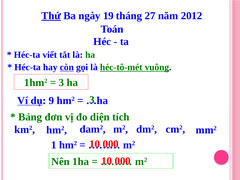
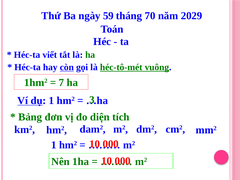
Thứ underline: present -> none (51, 16)
19: 19 -> 59 (108, 16)
27: 27 -> 70 (150, 16)
2012: 2012 -> 2029 (192, 16)
3: 3 -> 7 (61, 83)
dụ 9: 9 -> 1 (51, 101)
